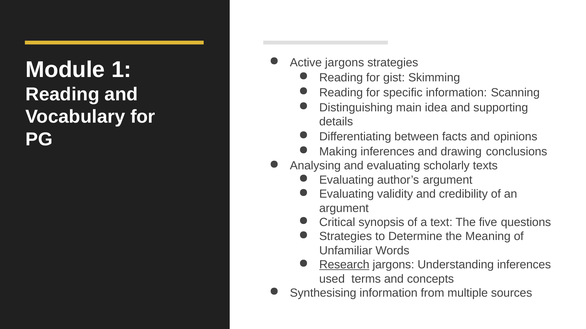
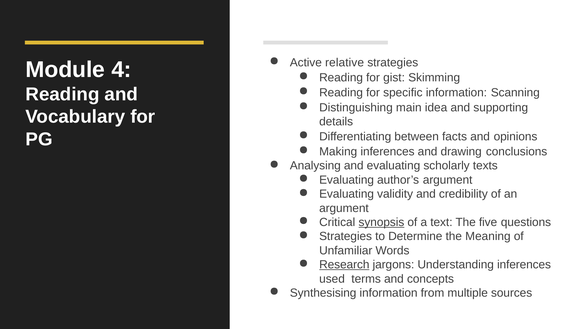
Active jargons: jargons -> relative (345, 63)
1: 1 -> 4 (121, 70)
synopsis underline: none -> present (381, 223)
